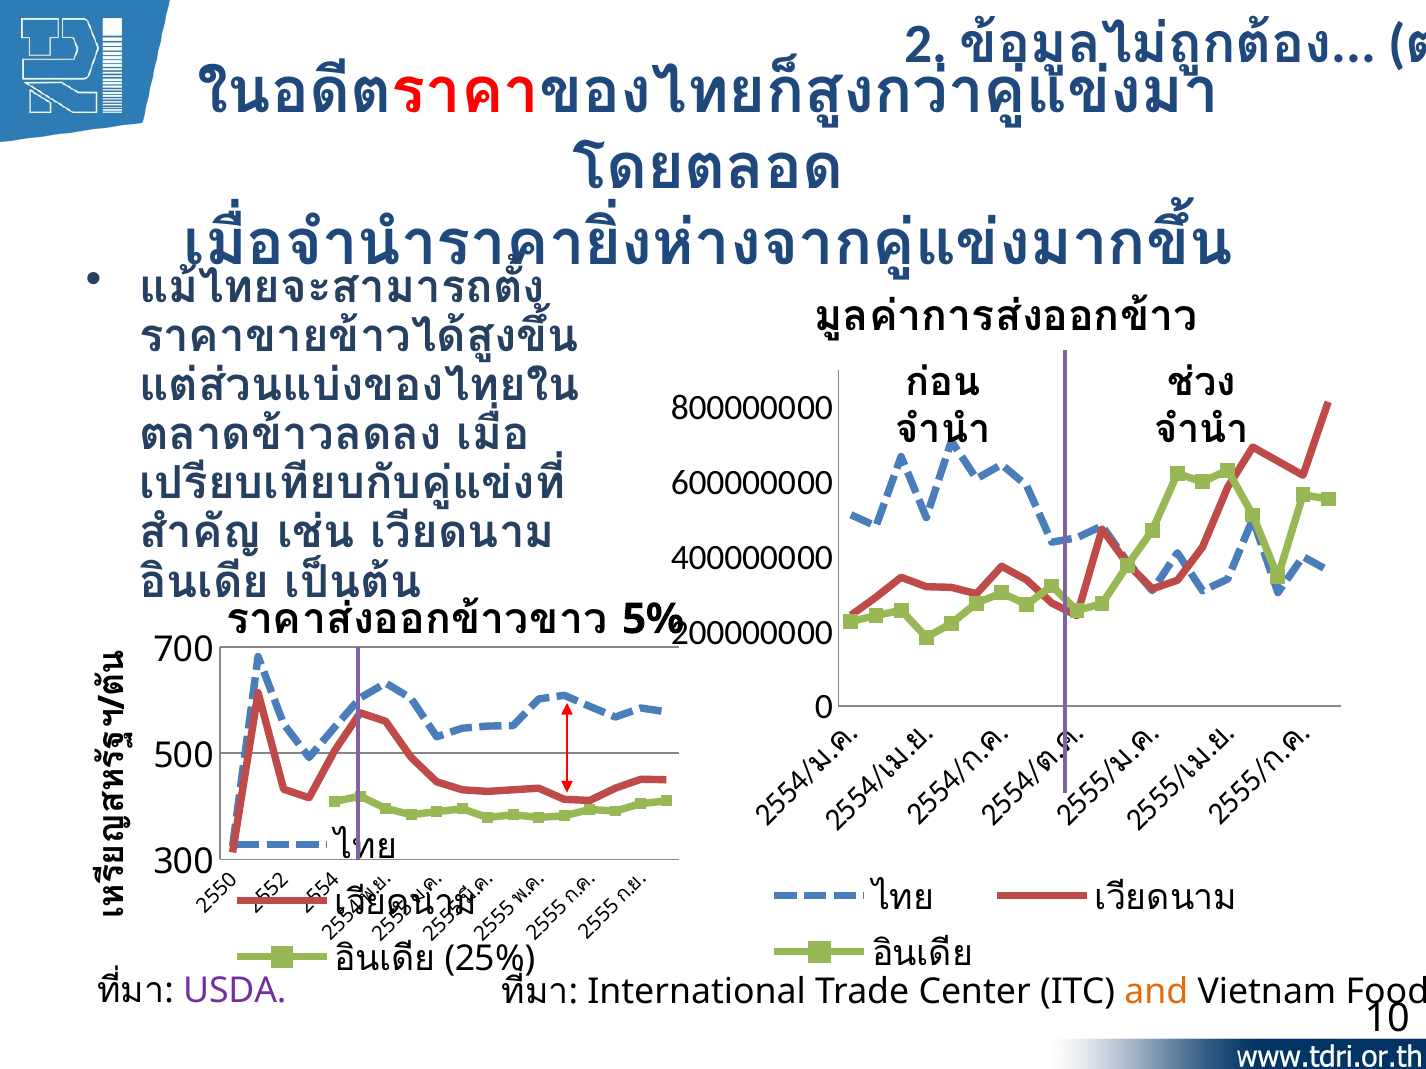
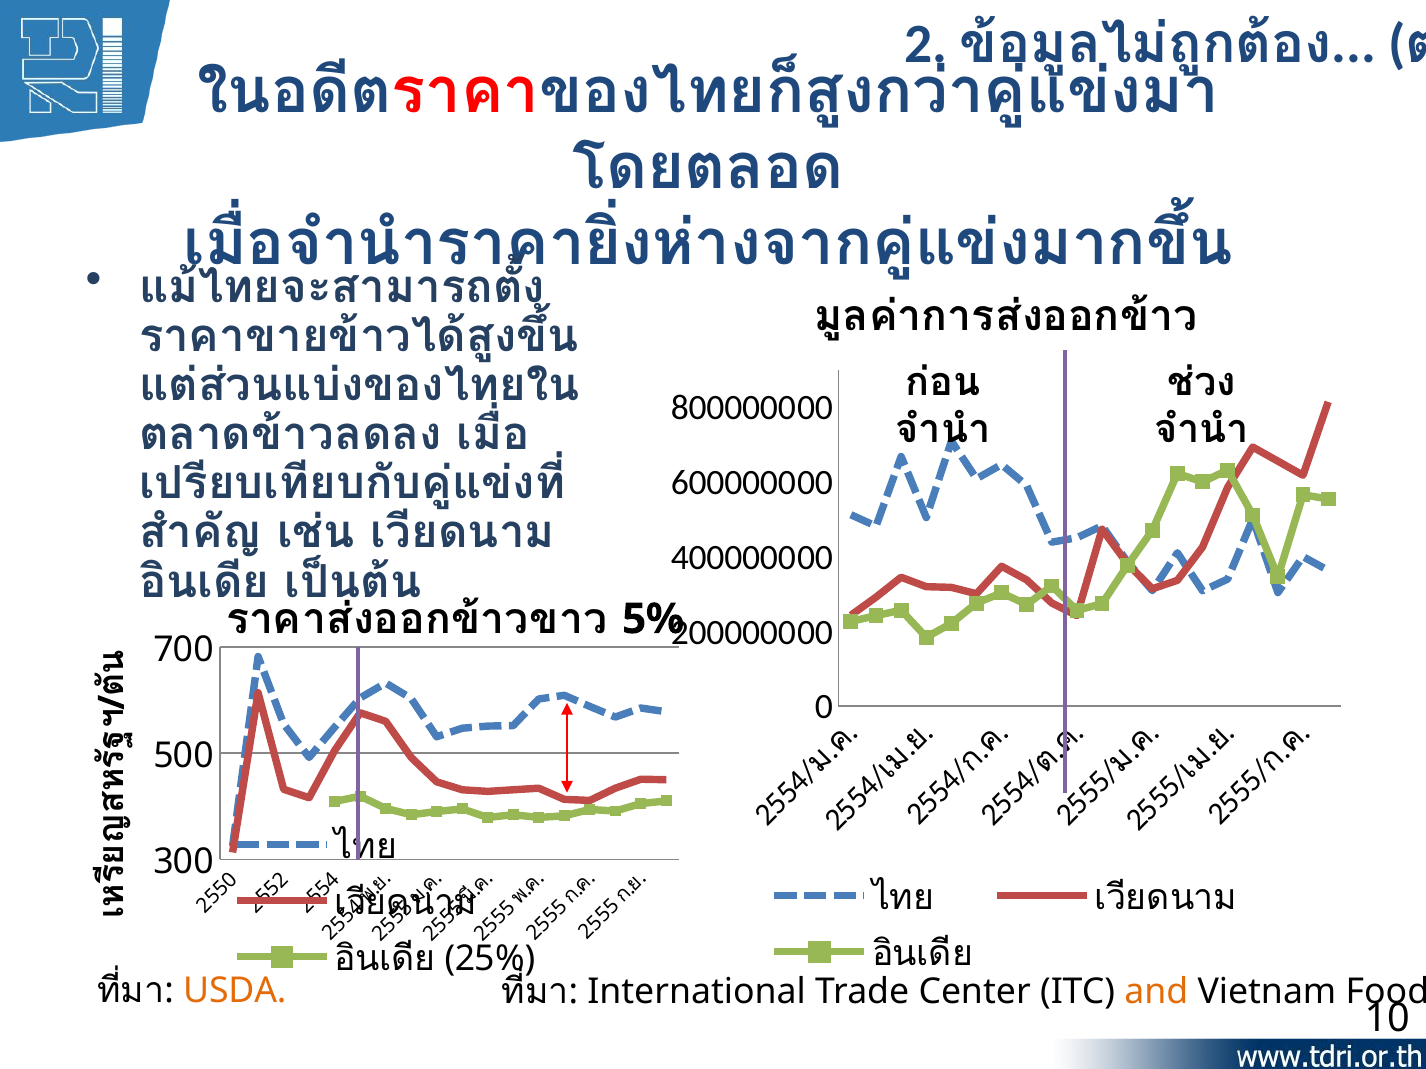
USDA colour: purple -> orange (235, 991)
